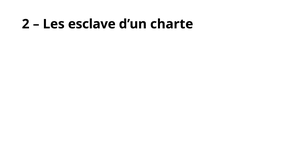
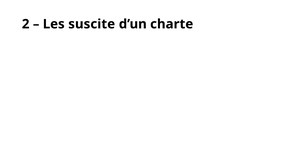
esclave: esclave -> suscite (92, 24)
